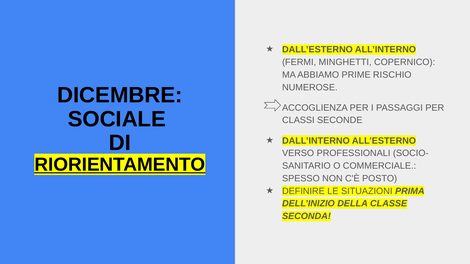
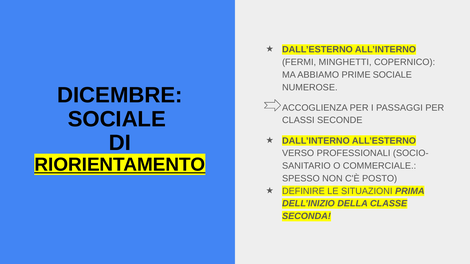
PRIME RISCHIO: RISCHIO -> SOCIALE (392, 75)
